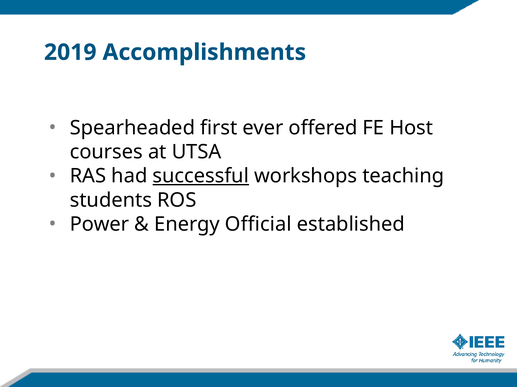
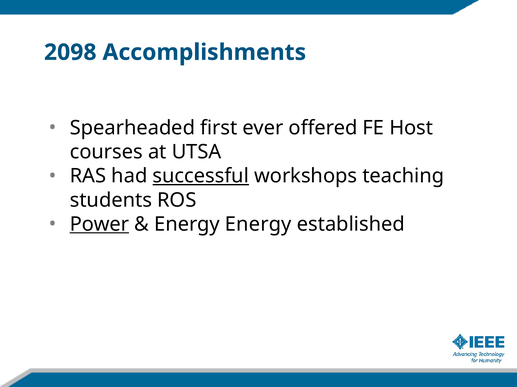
2019: 2019 -> 2098 (70, 52)
Power underline: none -> present (99, 225)
Energy Official: Official -> Energy (258, 225)
